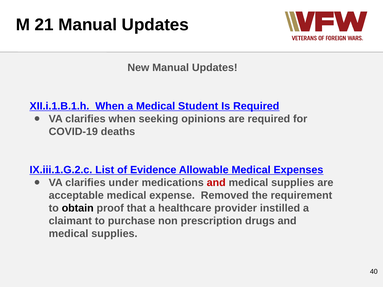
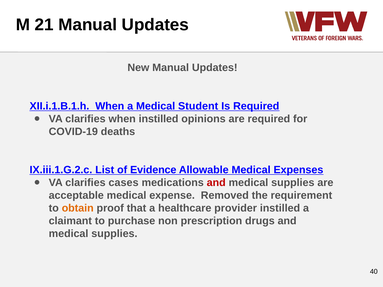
when seeking: seeking -> instilled (159, 119)
under: under -> cases (124, 183)
obtain colour: black -> orange (78, 208)
